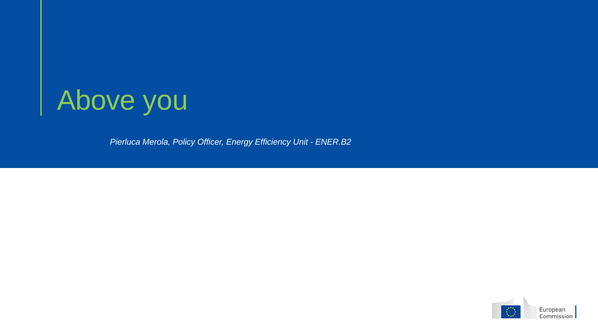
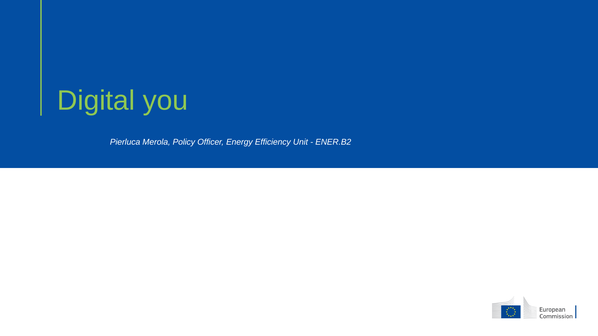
Above: Above -> Digital (96, 101)
